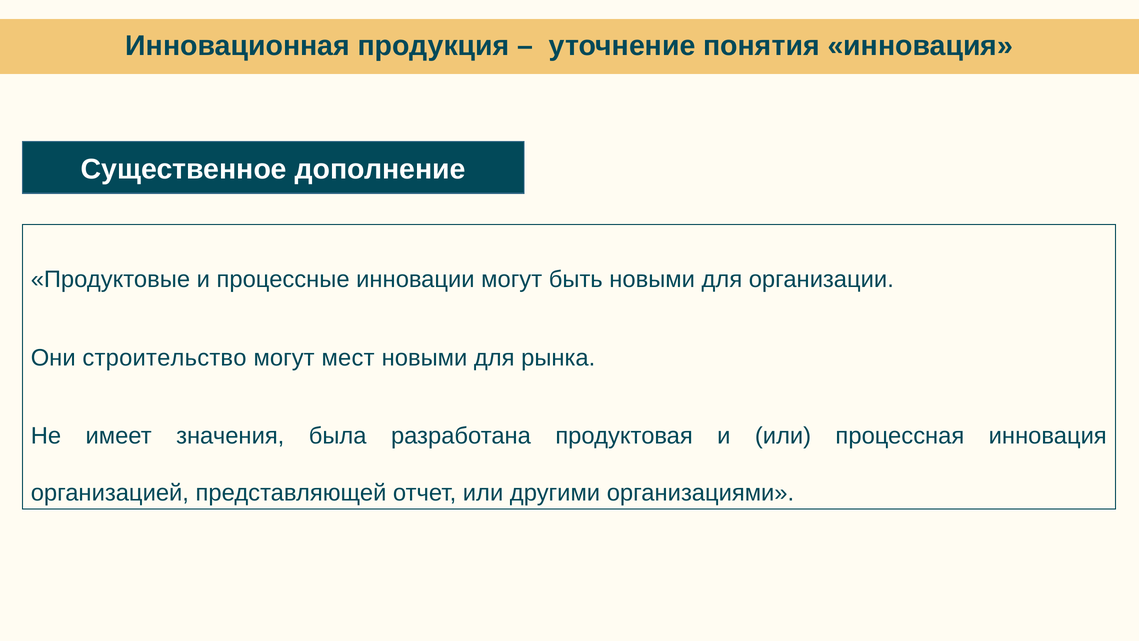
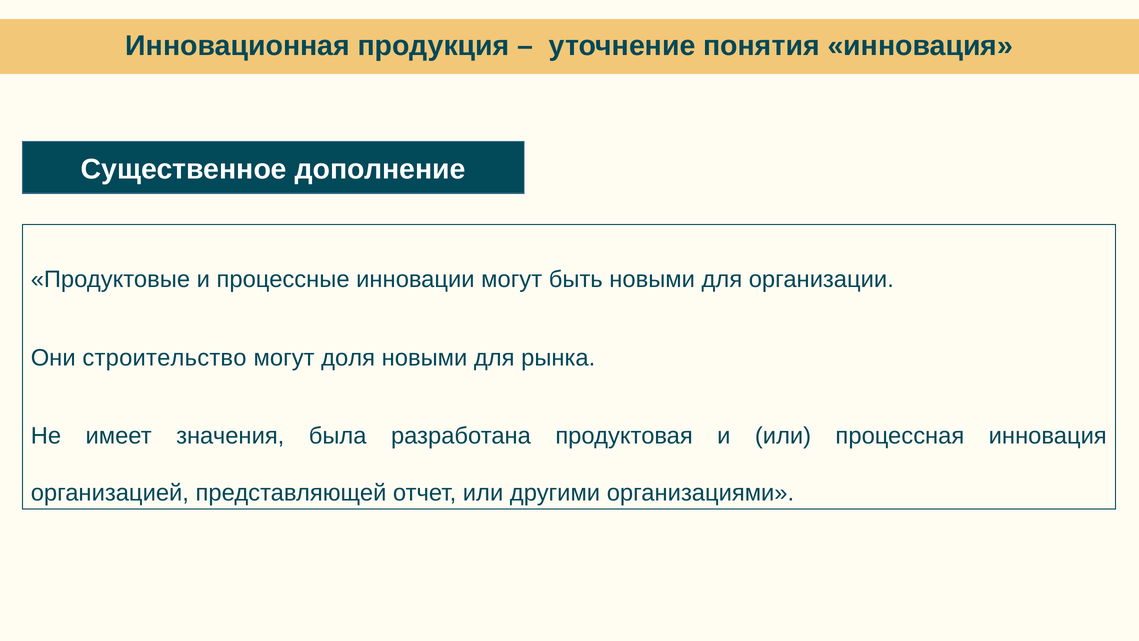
мест: мест -> доля (348, 358)
